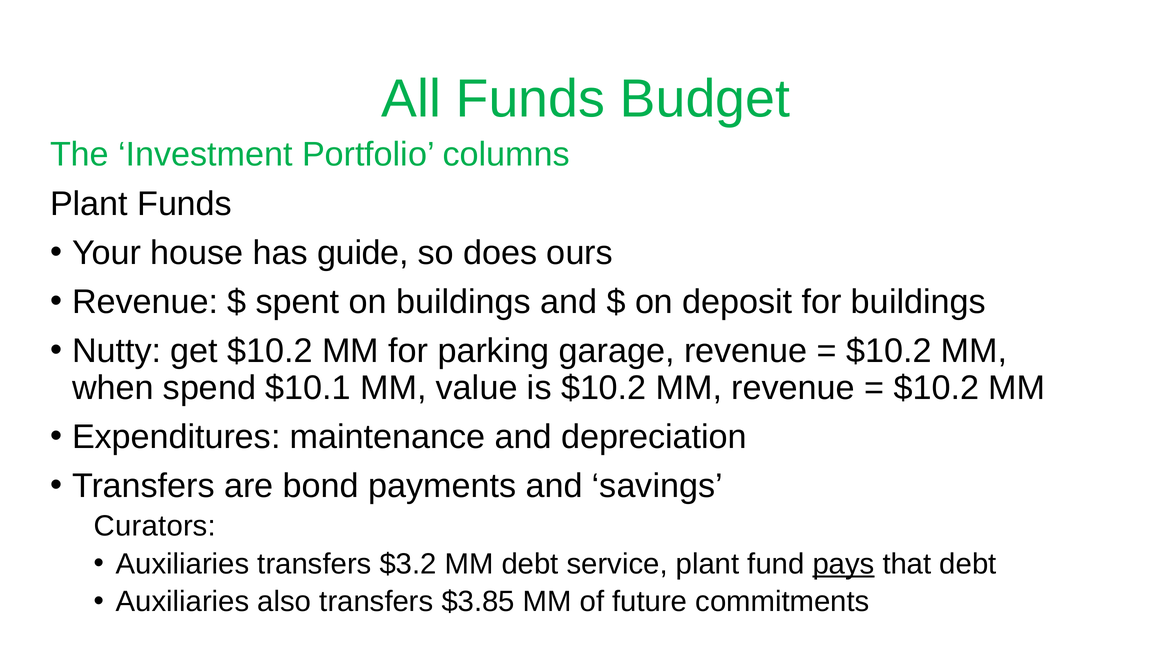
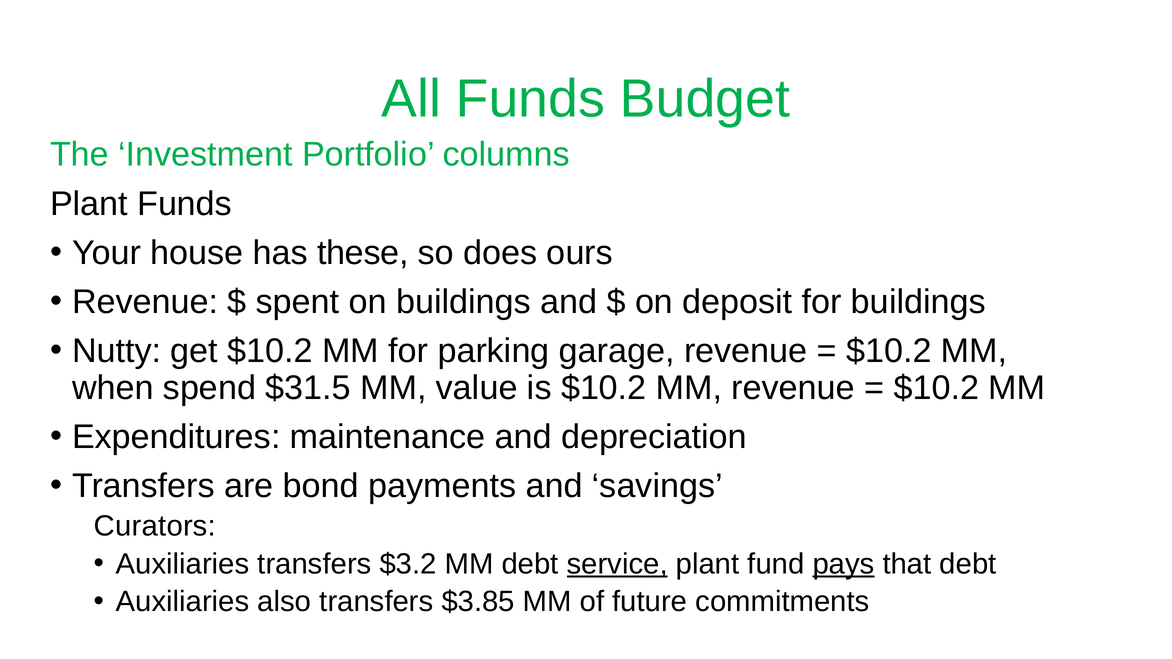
guide: guide -> these (363, 253)
$10.1: $10.1 -> $31.5 (308, 388)
service underline: none -> present (617, 564)
